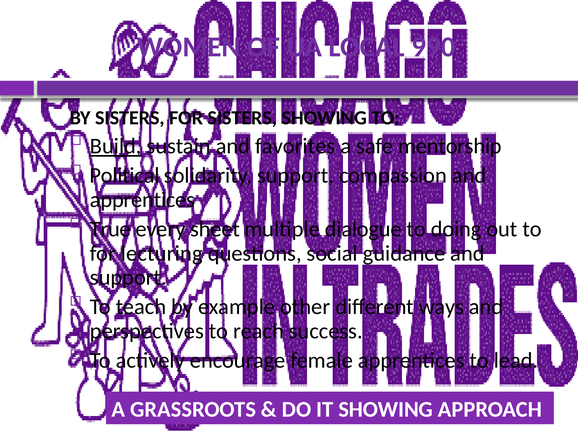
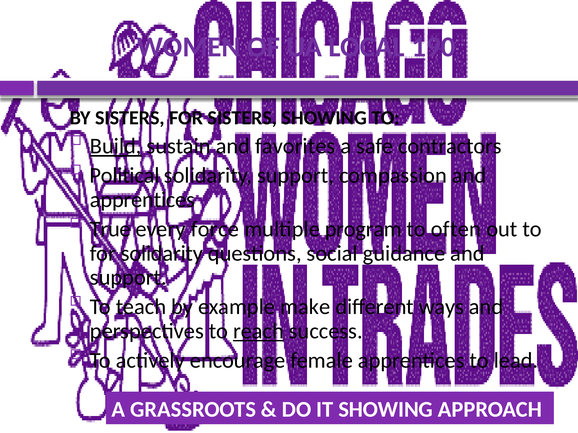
990: 990 -> 190 (433, 47)
mentorship: mentorship -> contractors (450, 146)
sheet: sheet -> force (215, 229)
dialogue: dialogue -> program (363, 229)
doing: doing -> often (456, 229)
for lecturing: lecturing -> solidarity (162, 254)
other: other -> make (305, 307)
reach underline: none -> present (258, 331)
